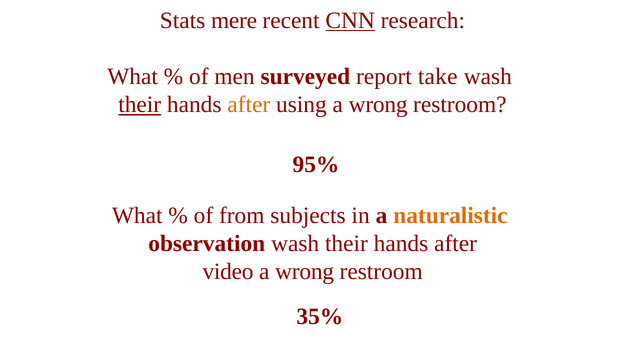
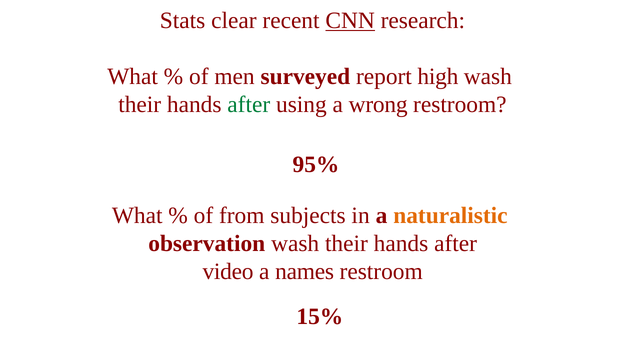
mere: mere -> clear (234, 20)
take: take -> high (438, 77)
their underline: present -> none (140, 105)
after colour: orange -> green (249, 105)
wrong: wrong -> names (305, 271)
35%: 35% -> 15% (320, 317)
